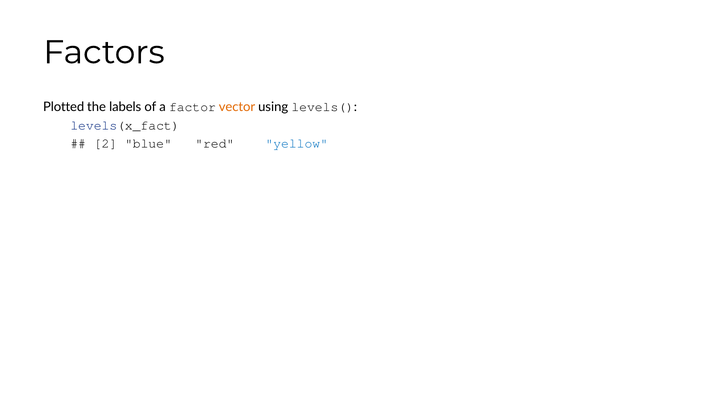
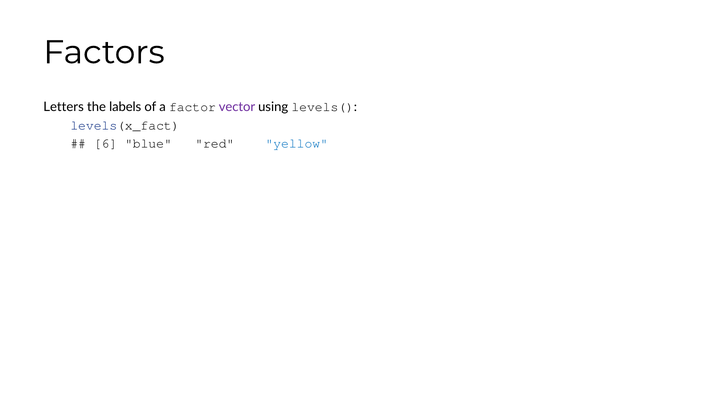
Plotted: Plotted -> Letters (64, 107)
vector colour: orange -> purple (237, 107)
2: 2 -> 6 (106, 144)
